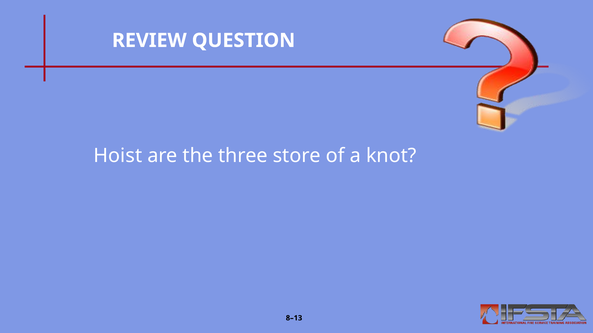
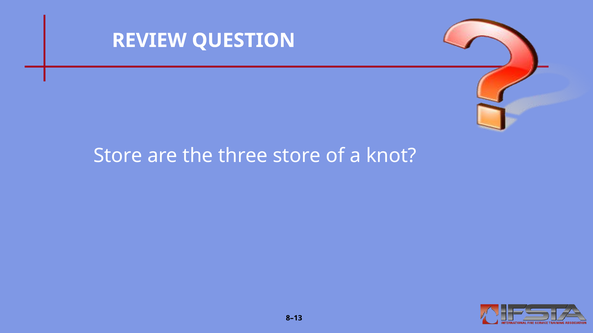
Hoist: Hoist -> Store (118, 156)
